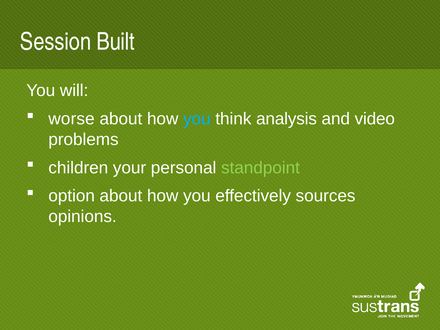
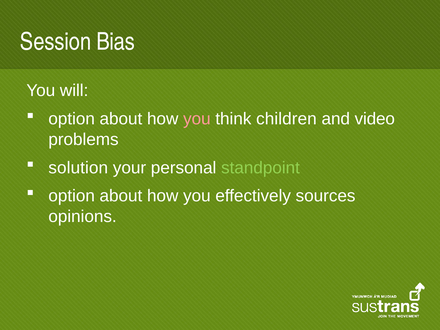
Built: Built -> Bias (116, 42)
worse: worse -> option (72, 119)
you colour: light blue -> pink (197, 119)
analysis: analysis -> children (286, 119)
children: children -> solution (78, 168)
